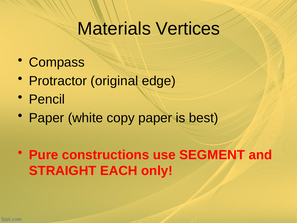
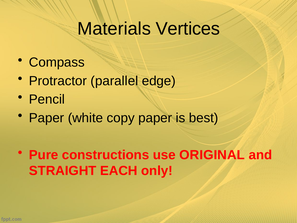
original: original -> parallel (114, 81)
SEGMENT: SEGMENT -> ORIGINAL (212, 155)
